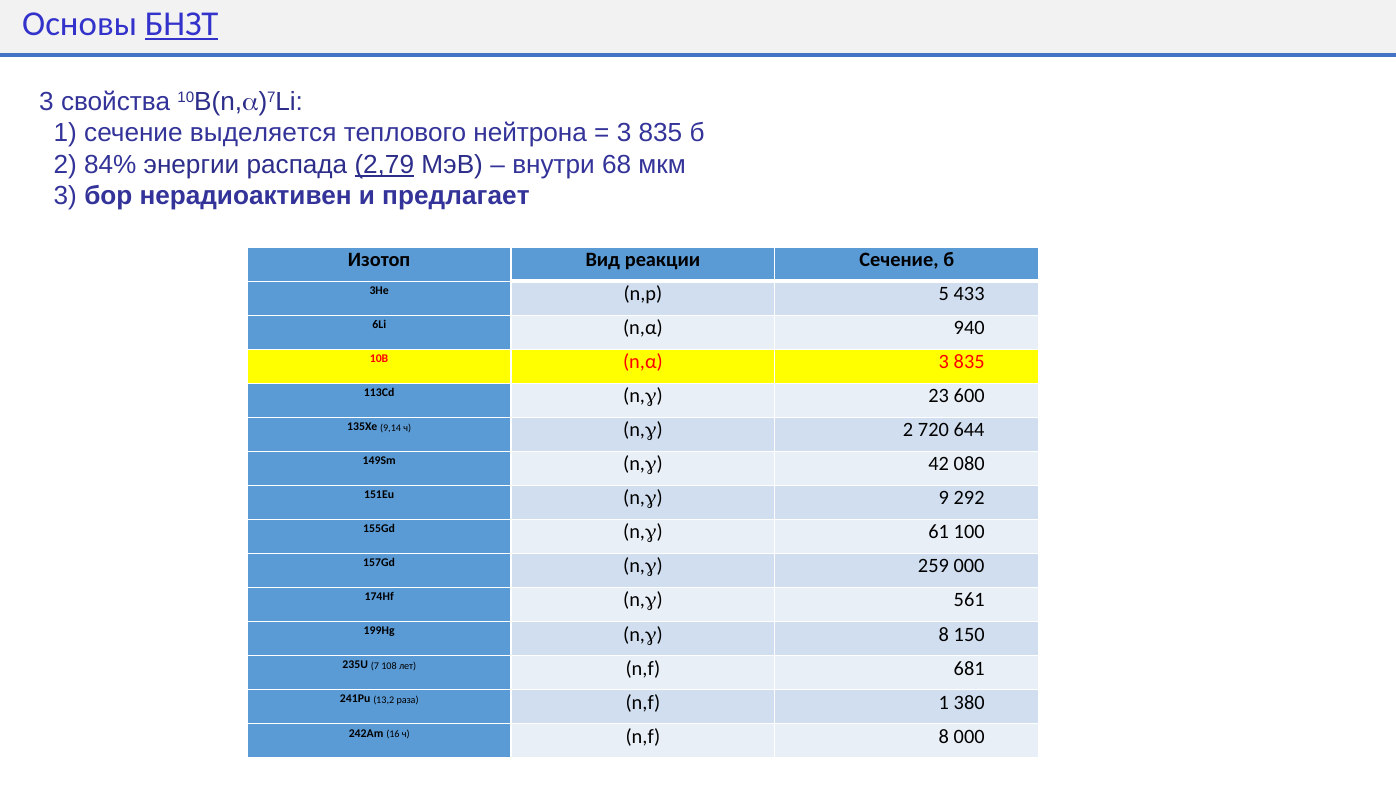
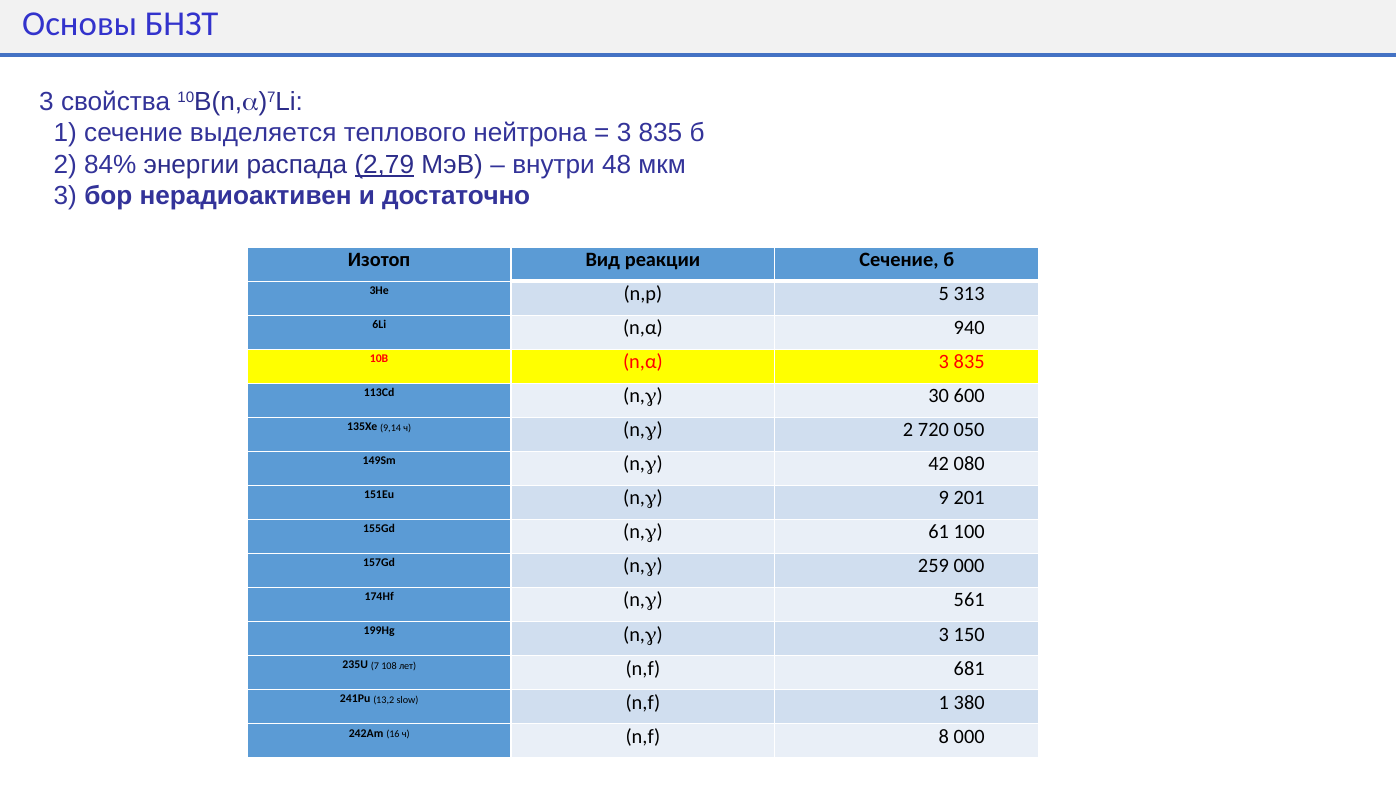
БНЗТ underline: present -> none (182, 24)
68: 68 -> 48 (617, 165)
предлагает: предлагает -> достаточно (456, 196)
433: 433 -> 313 (969, 294)
23: 23 -> 30 (939, 396)
644: 644 -> 050 (969, 430)
292: 292 -> 201 (969, 498)
n,g 8: 8 -> 3 (944, 634)
раза: раза -> slow (408, 701)
